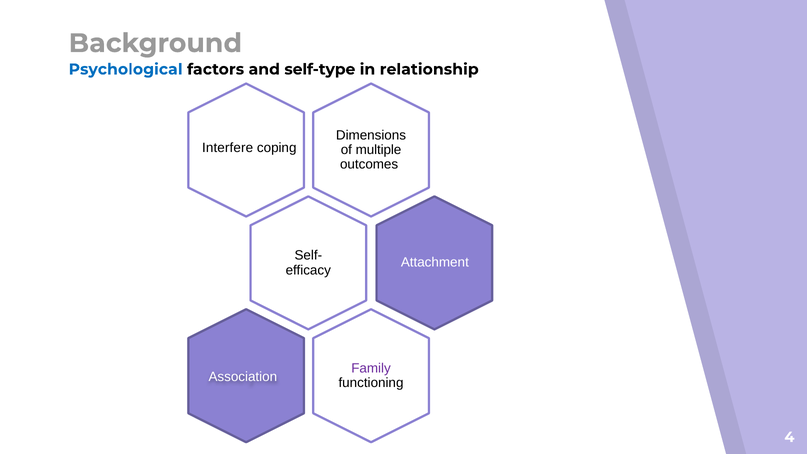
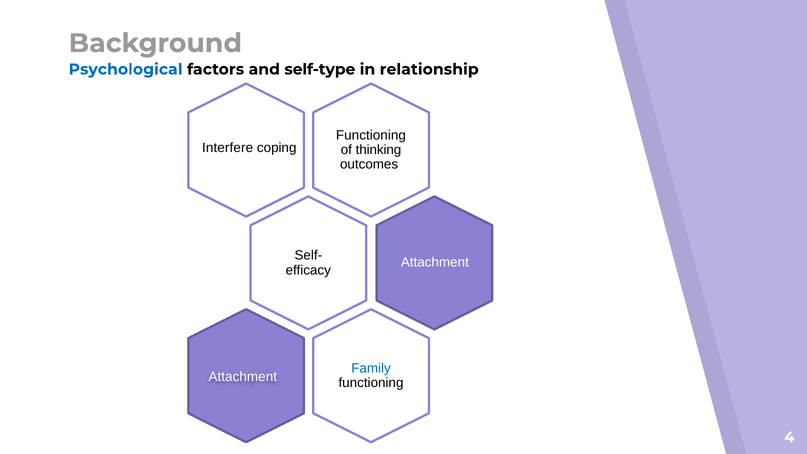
Dimensions: Dimensions -> Functioning (371, 135)
multiple: multiple -> thinking (378, 150)
Family colour: purple -> blue (371, 368)
Association: Association -> Attachment (243, 377)
